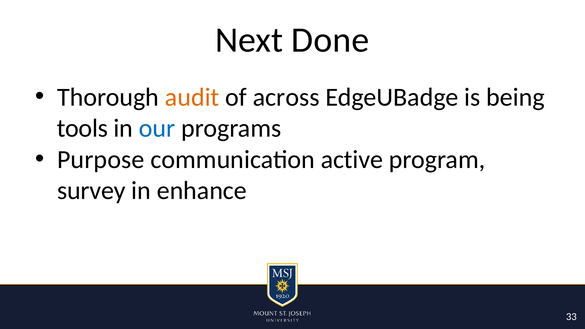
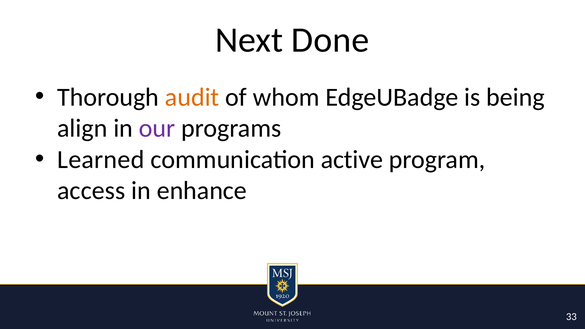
across: across -> whom (286, 97)
tools: tools -> align (82, 128)
our colour: blue -> purple (157, 128)
Purpose: Purpose -> Learned (101, 160)
survey: survey -> access (91, 191)
